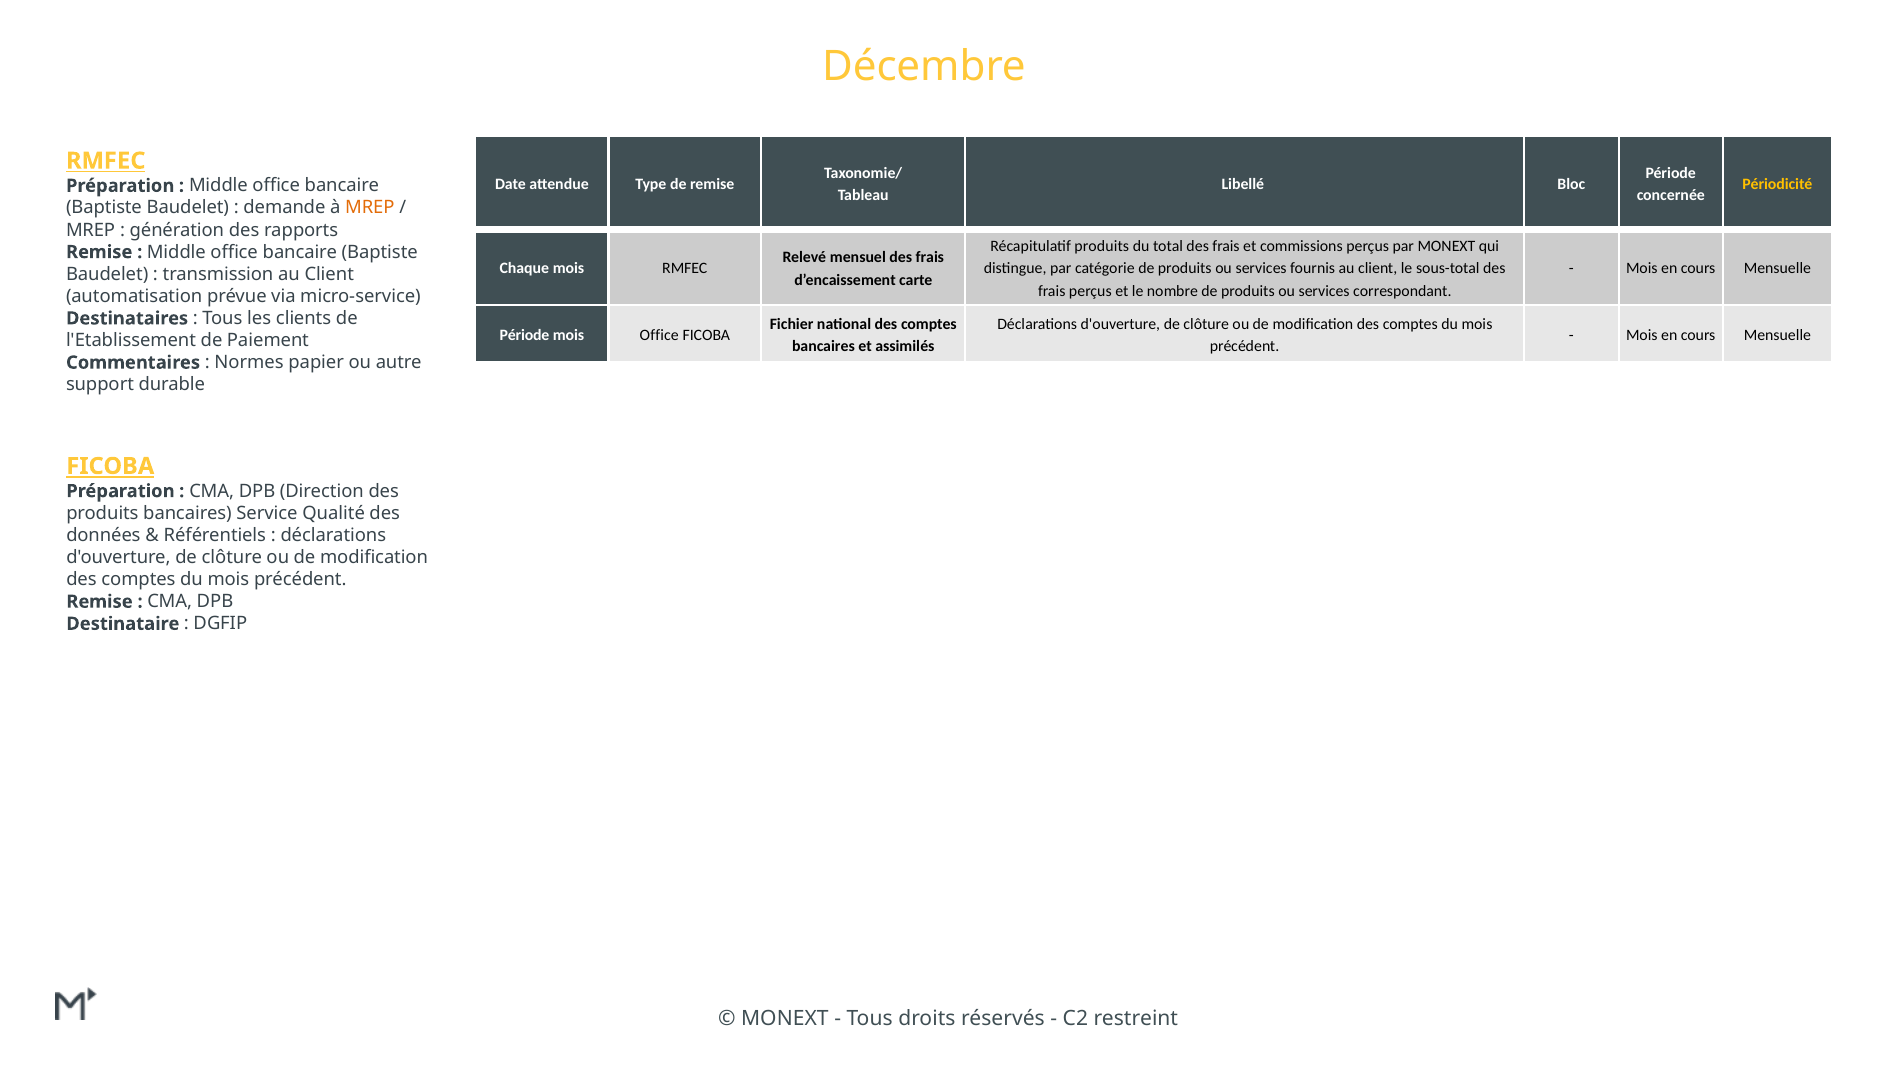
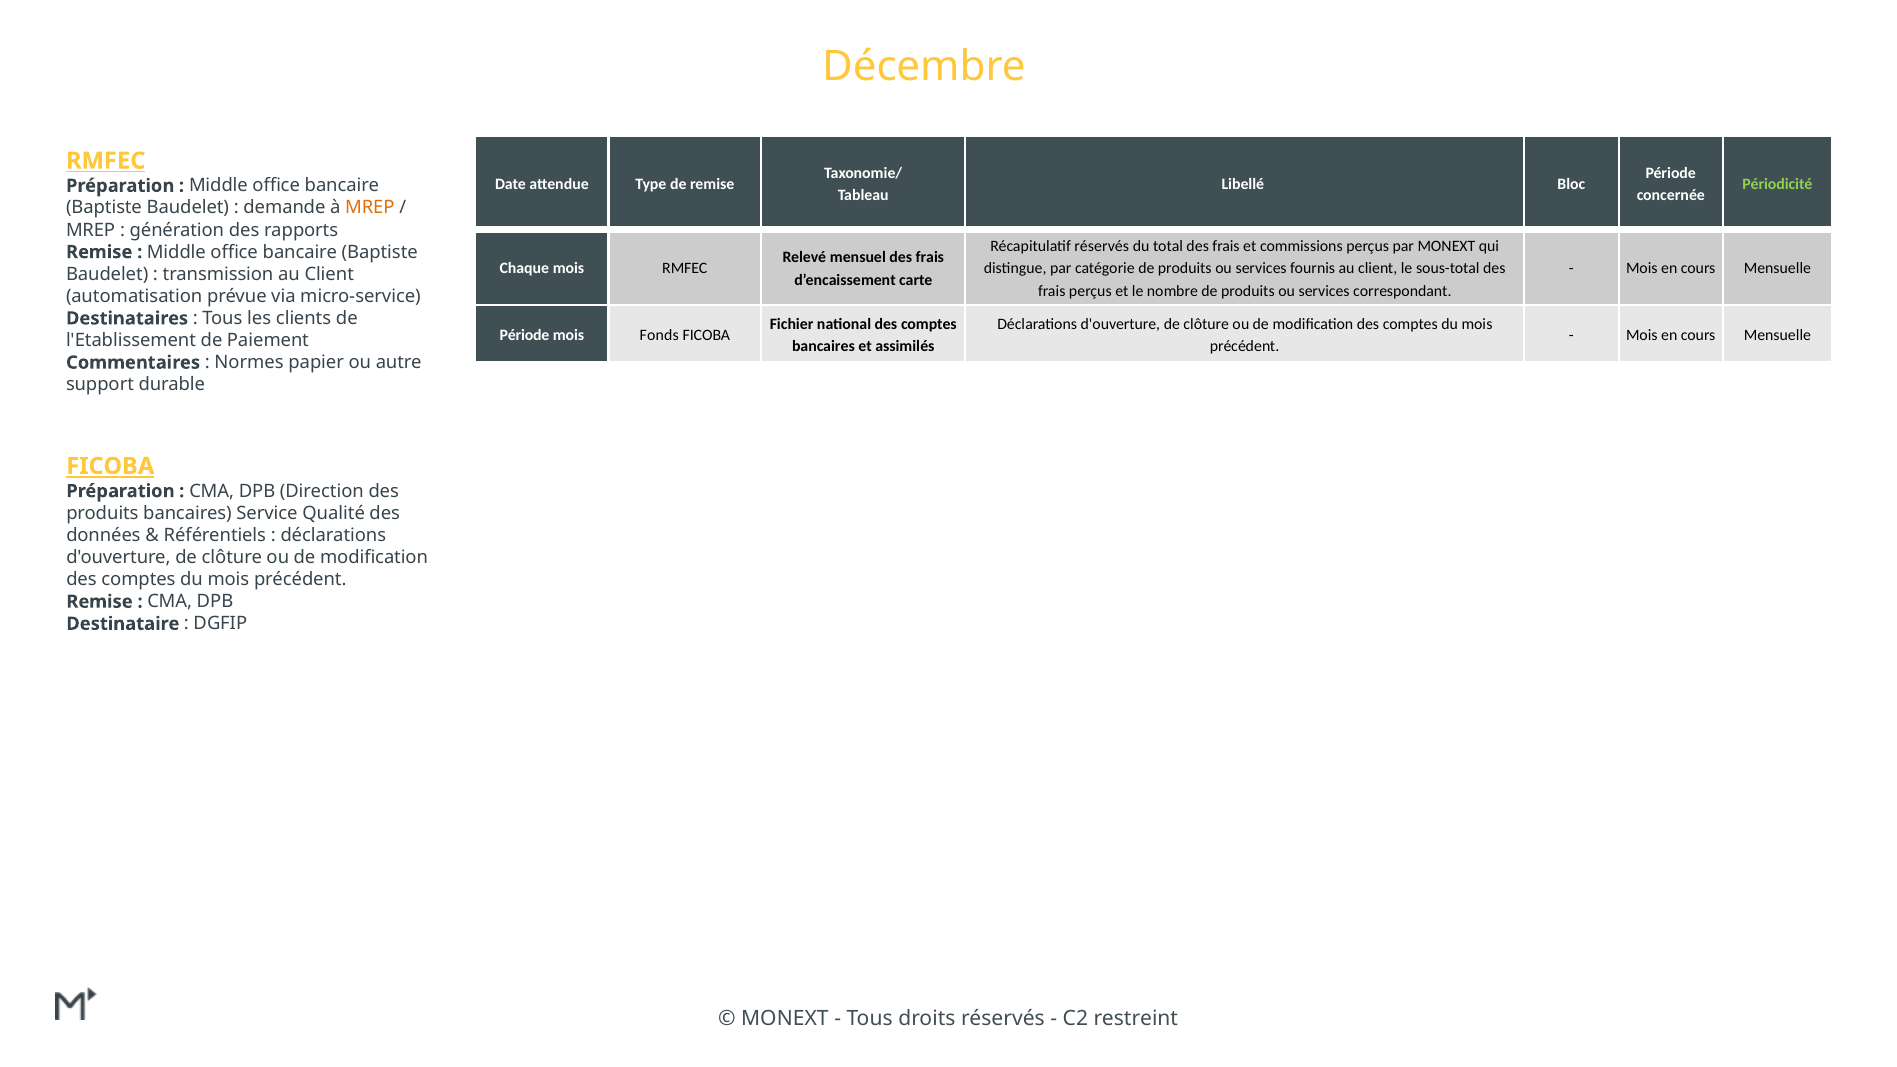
Périodicité colour: yellow -> light green (1777, 184)
Récapitulatif produits: produits -> réservés (1102, 247)
mois Office: Office -> Fonds (659, 335)
